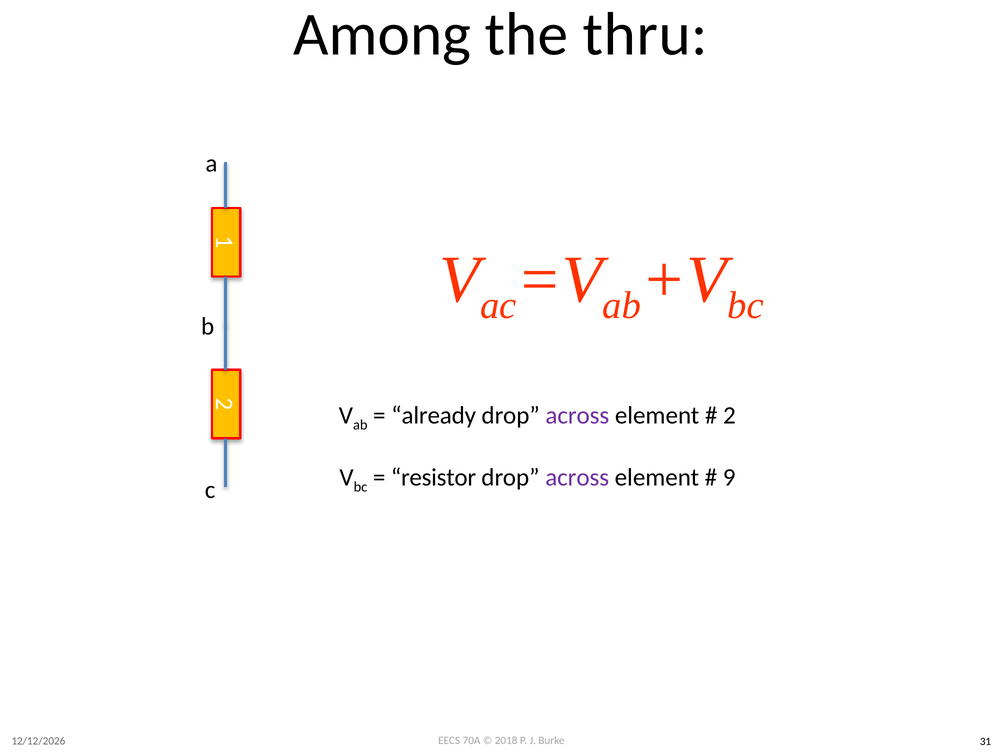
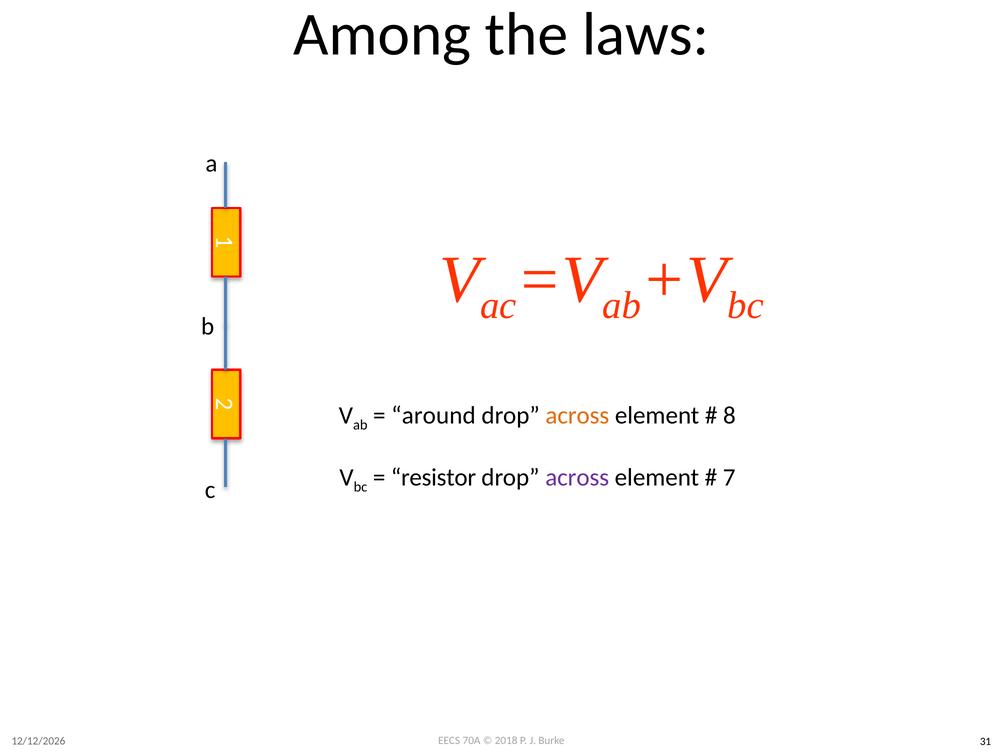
thru: thru -> laws (646, 34)
already: already -> around (433, 415)
across colour: purple -> orange (577, 415)
2: 2 -> 8 (729, 415)
9: 9 -> 7 (729, 478)
